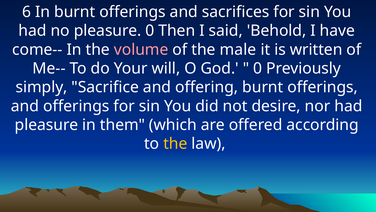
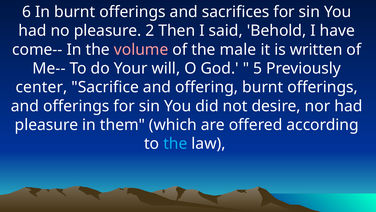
pleasure 0: 0 -> 2 (150, 31)
0: 0 -> 5 (258, 68)
simply: simply -> center (41, 87)
the colour: yellow -> light blue (175, 143)
